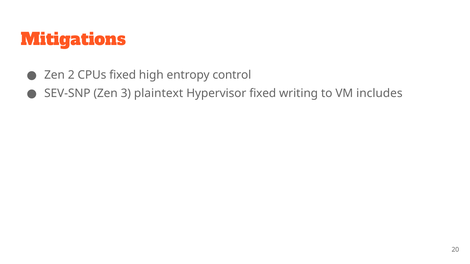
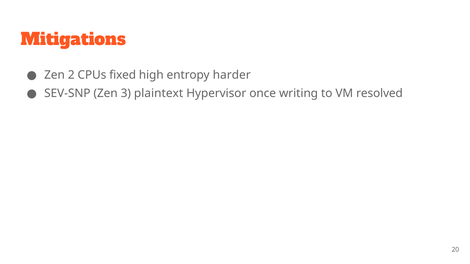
control: control -> harder (232, 75)
Hypervisor fixed: fixed -> once (263, 93)
includes: includes -> resolved (379, 93)
